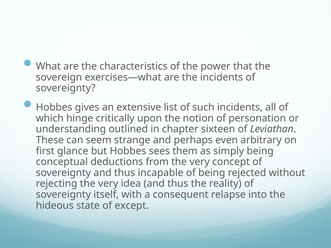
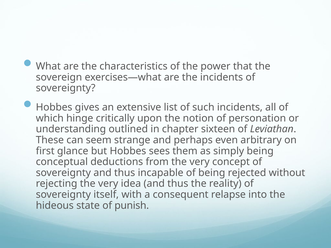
except: except -> punish (132, 206)
